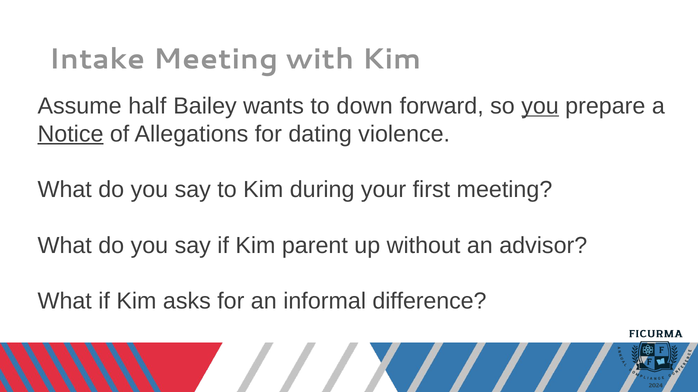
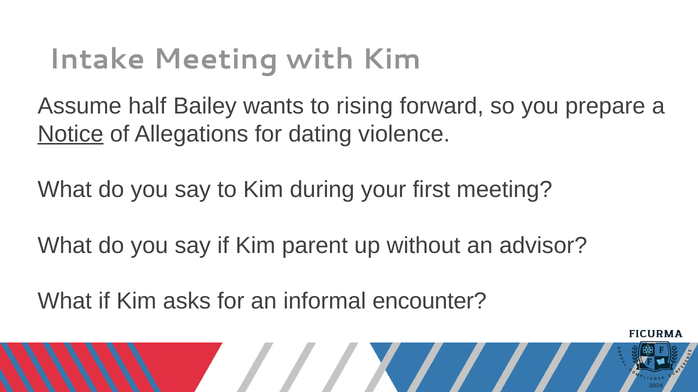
down: down -> rising (365, 106)
you underline: present -> none (540, 106)
difference: difference -> encounter (430, 302)
